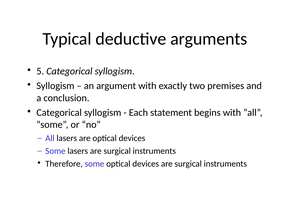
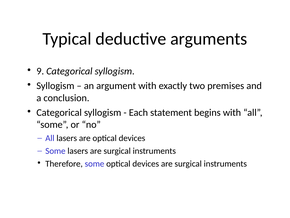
5: 5 -> 9 (40, 71)
